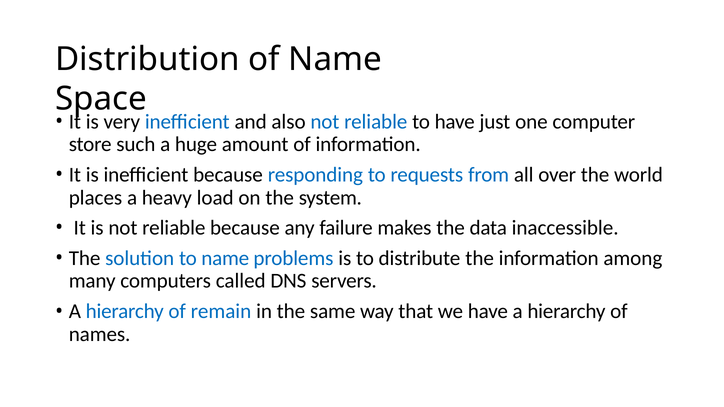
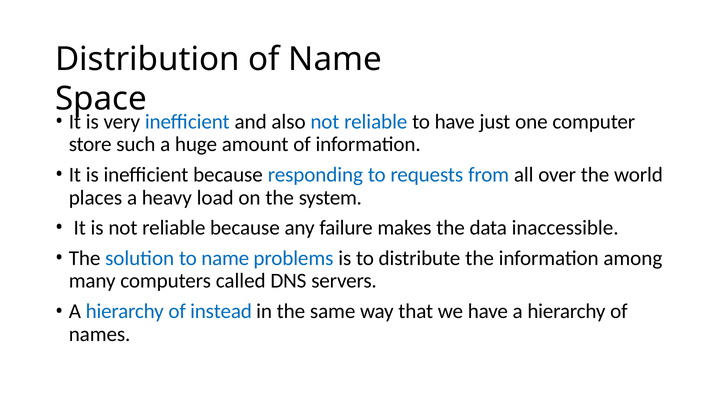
remain: remain -> instead (221, 312)
